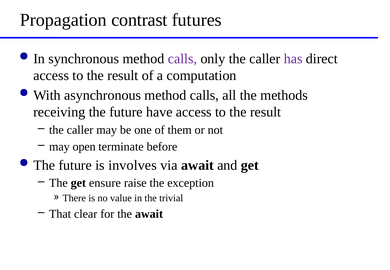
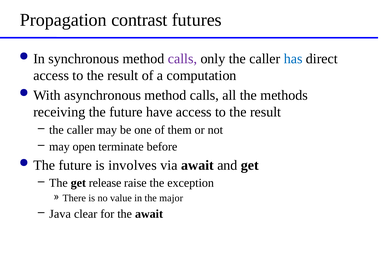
has colour: purple -> blue (293, 59)
ensure: ensure -> release (105, 183)
trivial: trivial -> major (171, 198)
That: That -> Java (60, 214)
